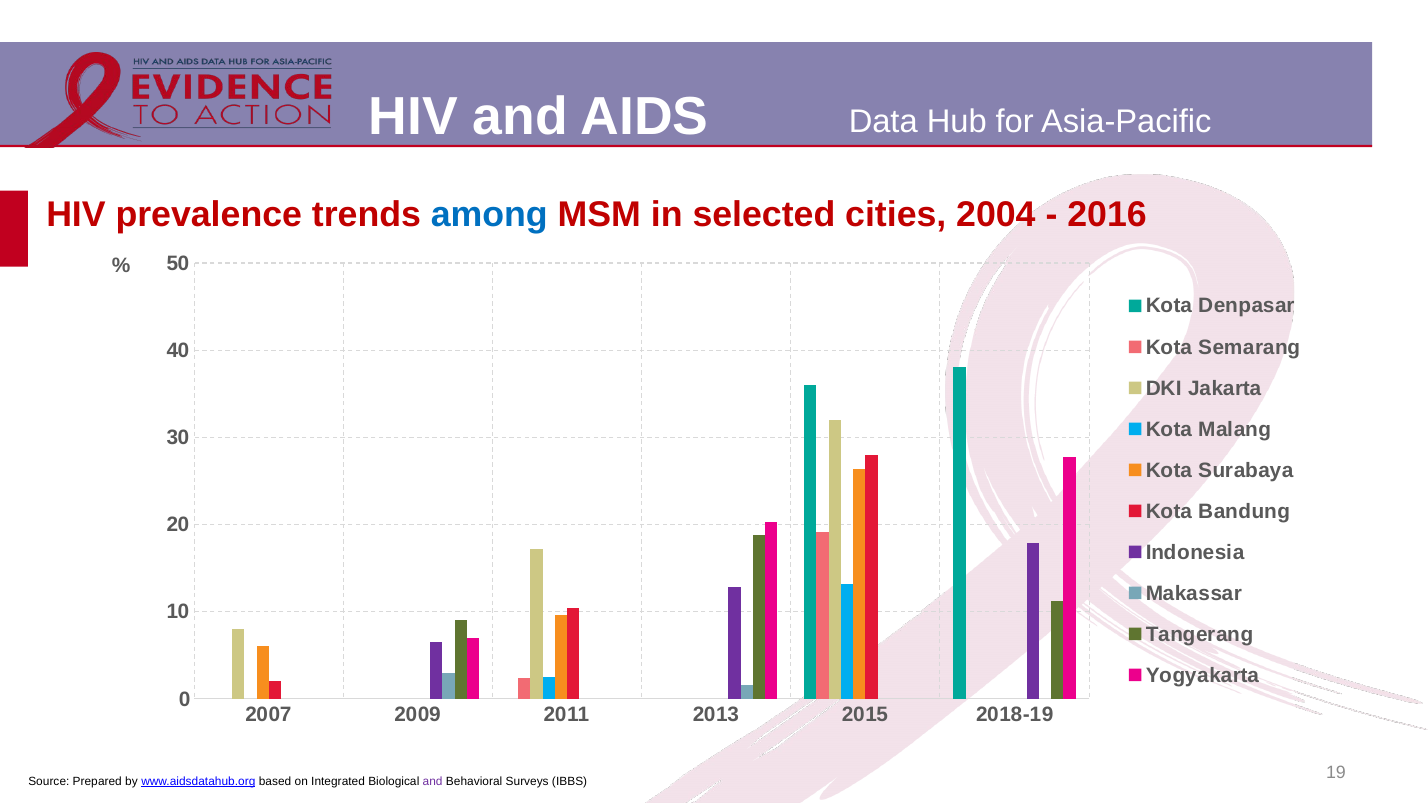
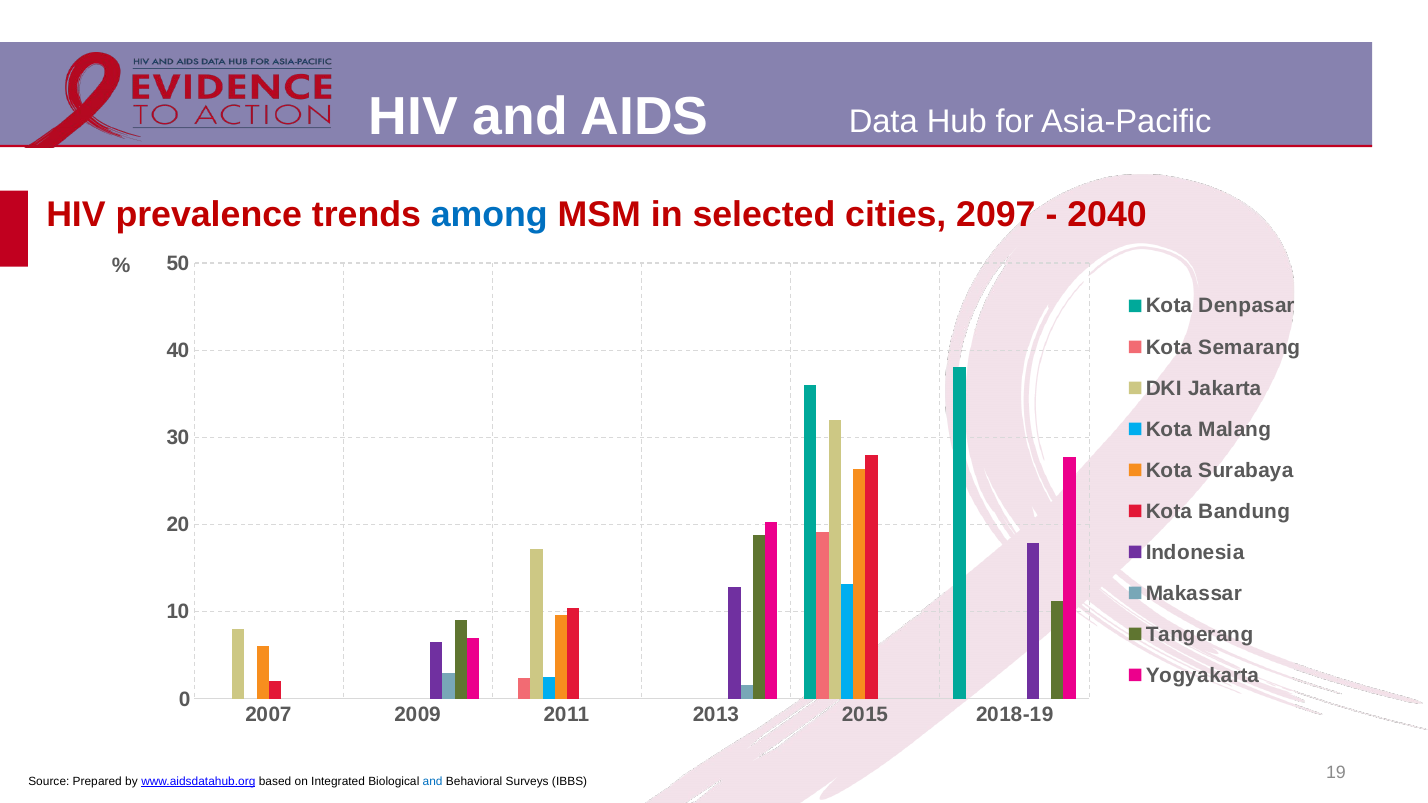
2004: 2004 -> 2097 (996, 214)
2016: 2016 -> 2040 (1107, 214)
and colour: purple -> blue (433, 781)
